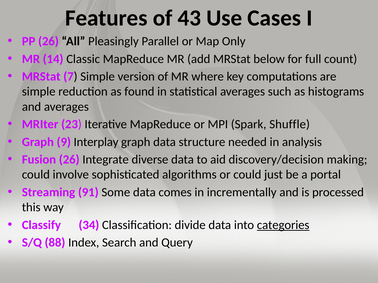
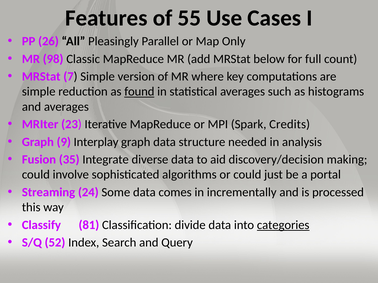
43: 43 -> 55 (189, 18)
14: 14 -> 98 (53, 59)
found underline: none -> present (139, 92)
Shuffle: Shuffle -> Credits (290, 125)
Fusion 26: 26 -> 35 (69, 160)
91: 91 -> 24 (88, 193)
34: 34 -> 81 (89, 225)
88: 88 -> 52 (55, 243)
